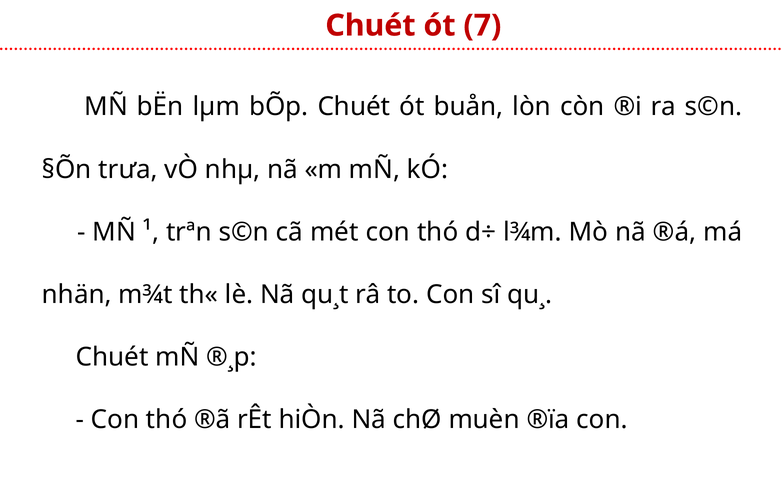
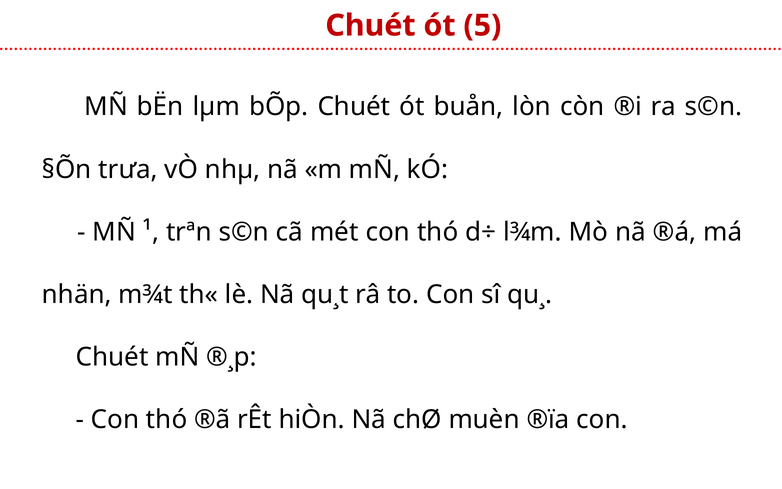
7: 7 -> 5 (482, 26)
